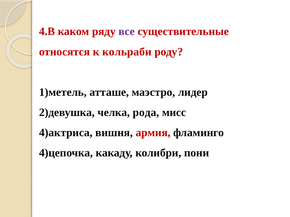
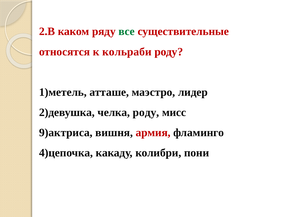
4.В: 4.В -> 2.В (47, 32)
все colour: purple -> green (127, 32)
челка рода: рода -> роду (146, 113)
4)актриса: 4)актриса -> 9)актриса (66, 133)
